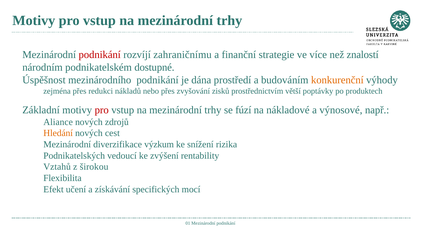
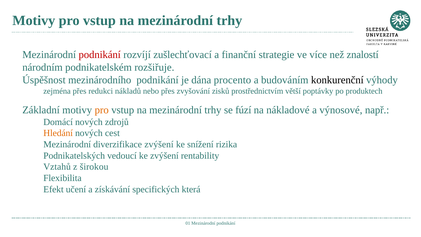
zahraničnímu: zahraničnímu -> zušlechťovací (183, 55)
dostupné: dostupné -> rozšiřuje (154, 67)
prostředí: prostředí -> procento (232, 80)
konkurenční colour: orange -> black (337, 80)
pro colour: red -> orange (102, 110)
Aliance: Aliance -> Domácí (58, 122)
diverzifikace výzkum: výzkum -> zvýšení (159, 144)
mocí: mocí -> která (191, 189)
